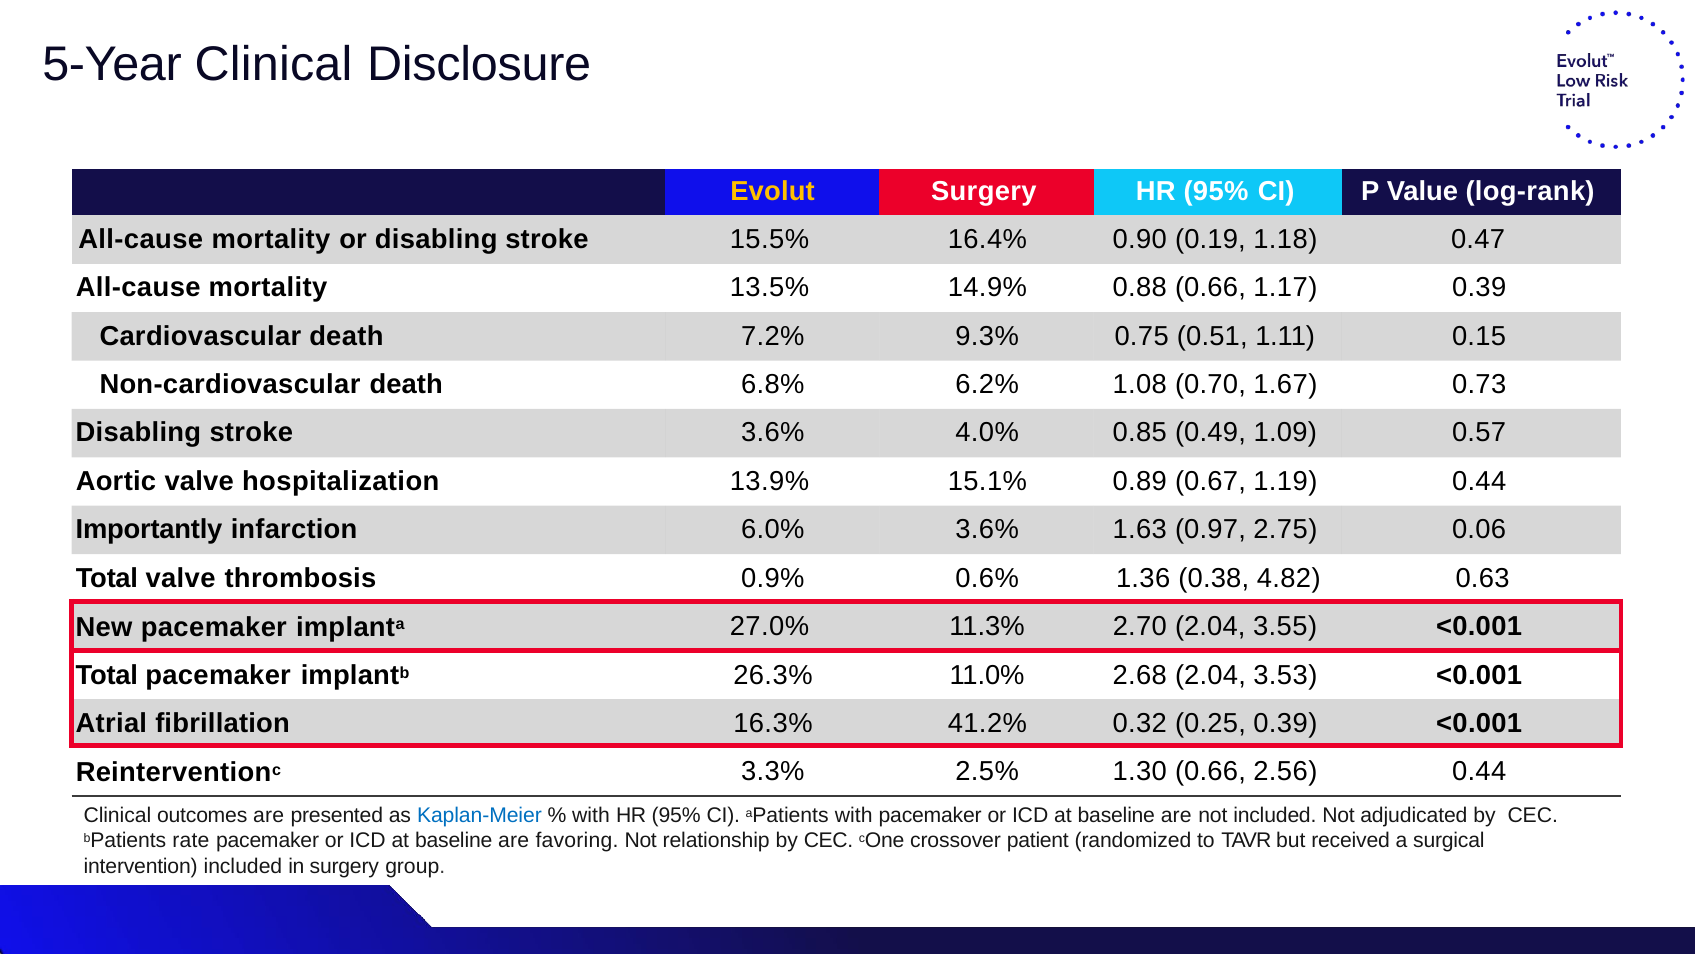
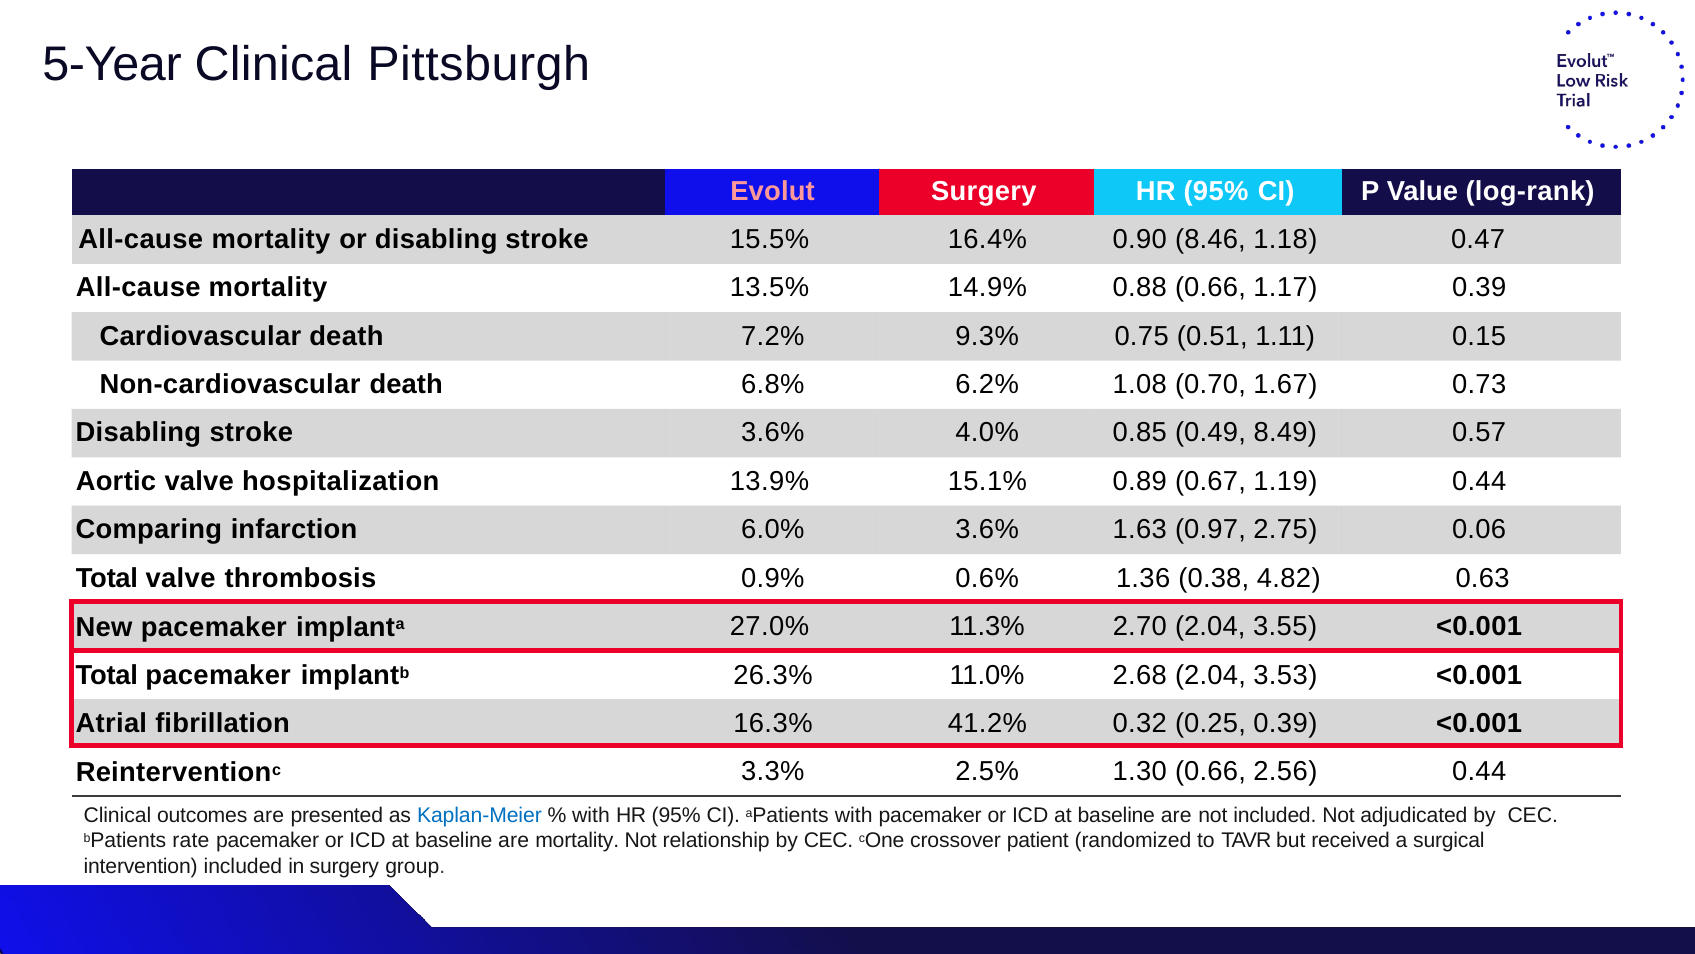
Disclosure: Disclosure -> Pittsburgh (479, 64)
Evolut colour: yellow -> pink (773, 191)
0.19: 0.19 -> 8.46 (1210, 239)
1.09: 1.09 -> 8.49 (1285, 433)
Importantly: Importantly -> Comparing (149, 529)
are favoring: favoring -> mortality (577, 840)
